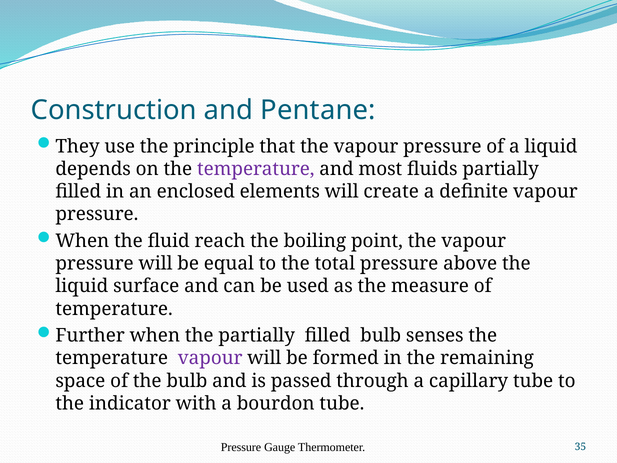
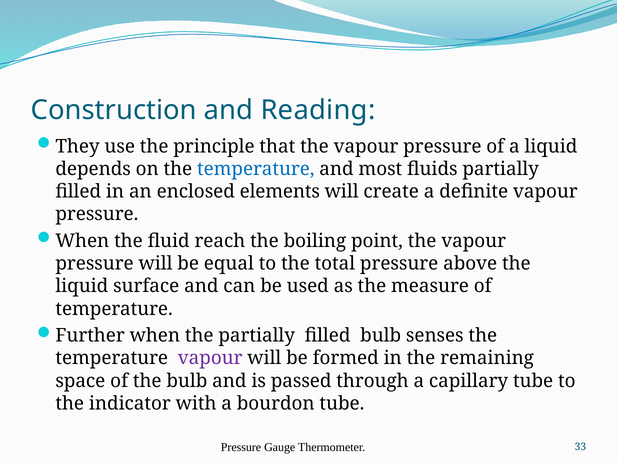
Pentane: Pentane -> Reading (318, 110)
temperature colour: purple -> blue (256, 169)
35: 35 -> 33 (580, 446)
